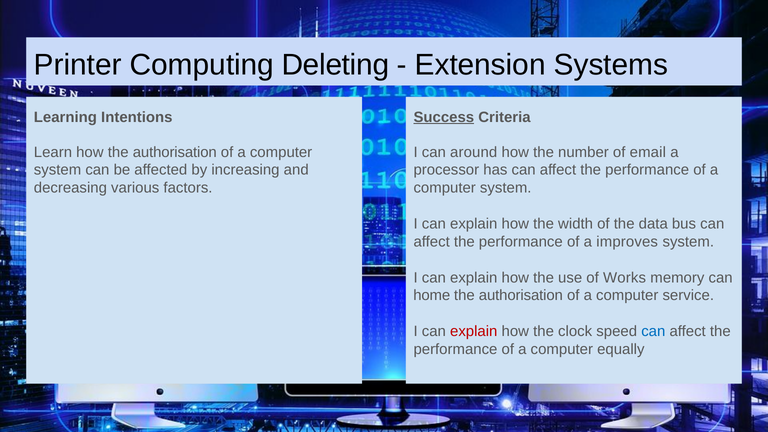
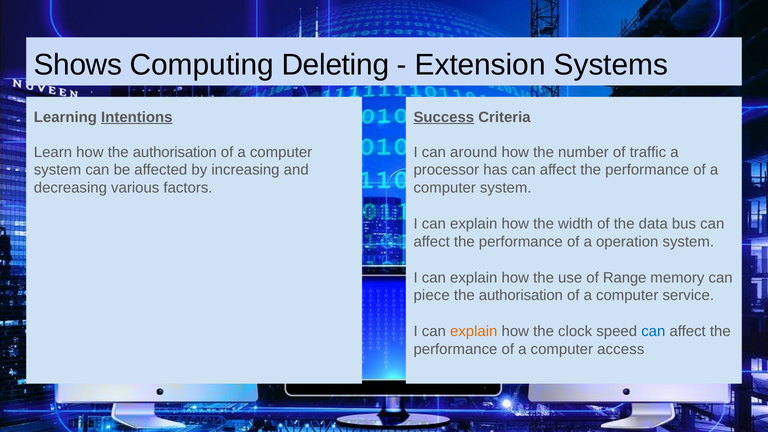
Printer: Printer -> Shows (78, 65)
Intentions underline: none -> present (137, 117)
email: email -> traffic (648, 152)
improves: improves -> operation (627, 242)
Works: Works -> Range (625, 278)
home: home -> piece (432, 296)
explain colour: red -> orange (474, 331)
equally: equally -> access (621, 349)
